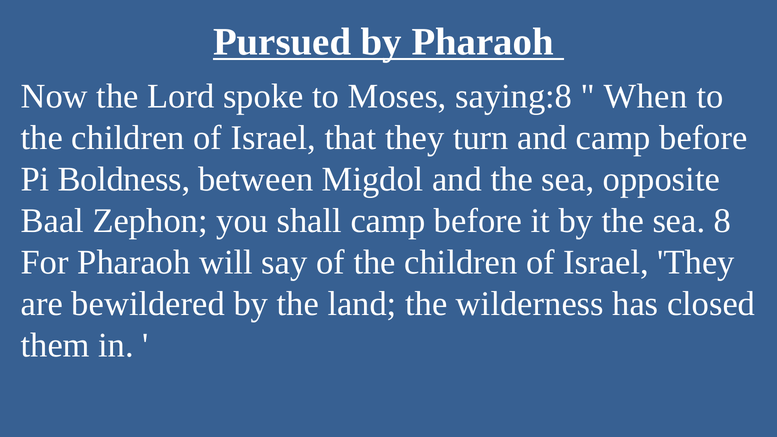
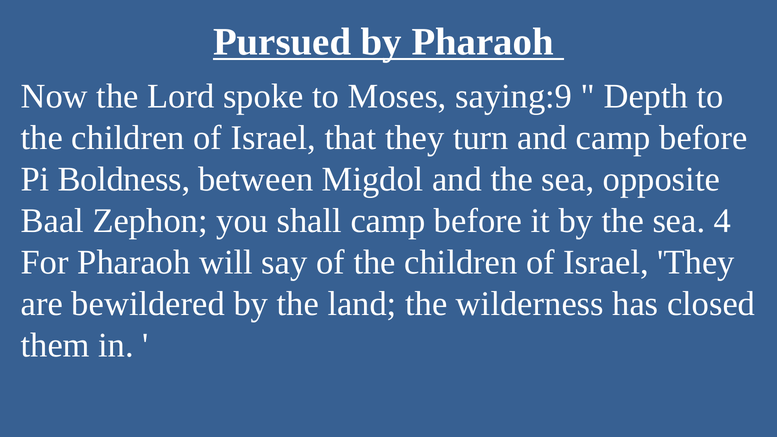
saying:8: saying:8 -> saying:9 (514, 97)
When: When -> Depth (646, 97)
8: 8 -> 4 (722, 221)
